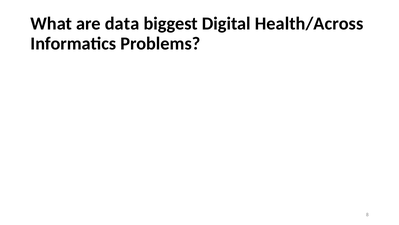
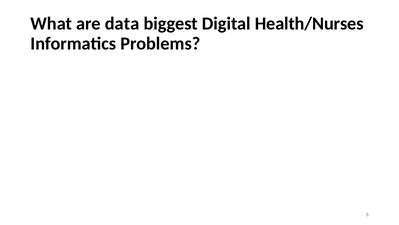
Health/Across: Health/Across -> Health/Nurses (309, 24)
